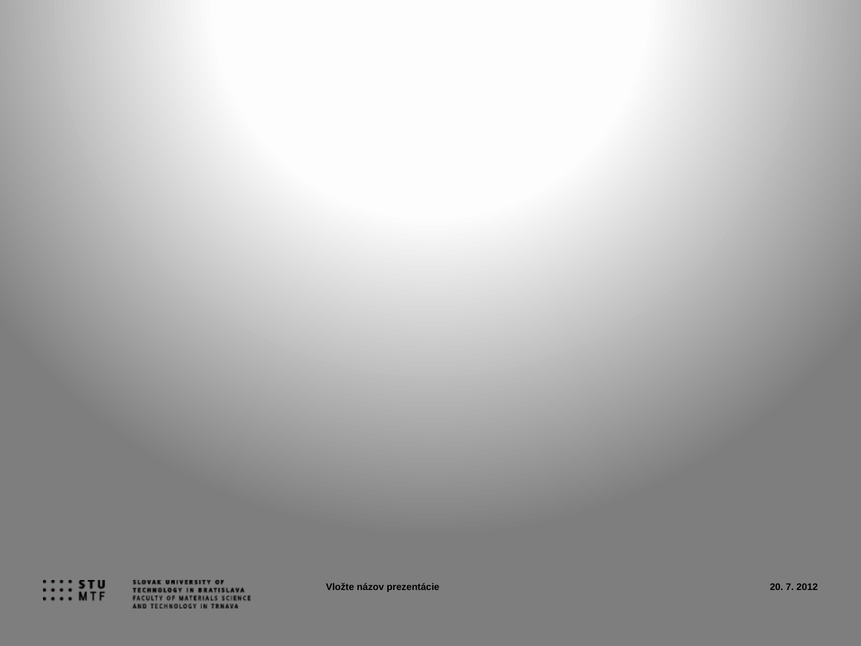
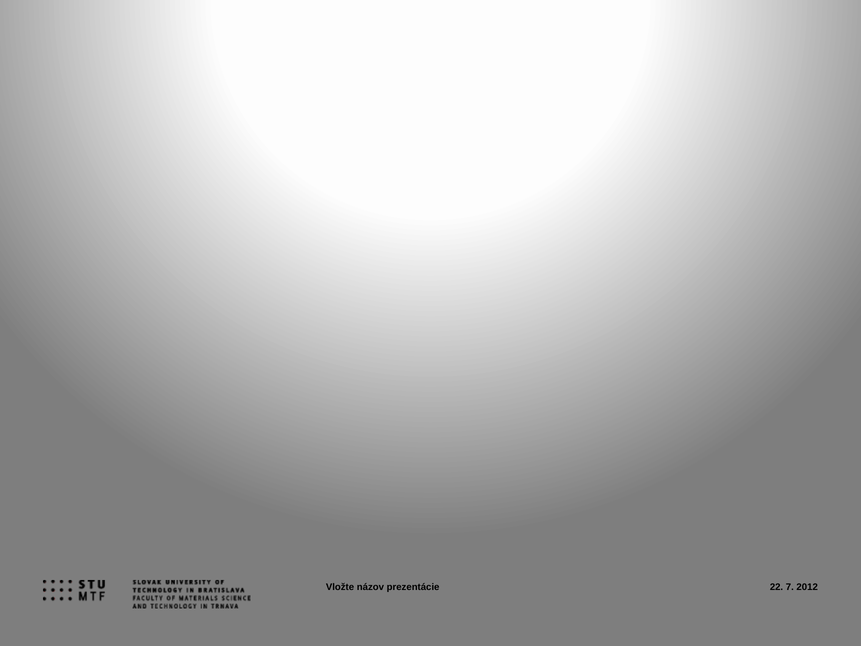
20: 20 -> 22 (777, 587)
